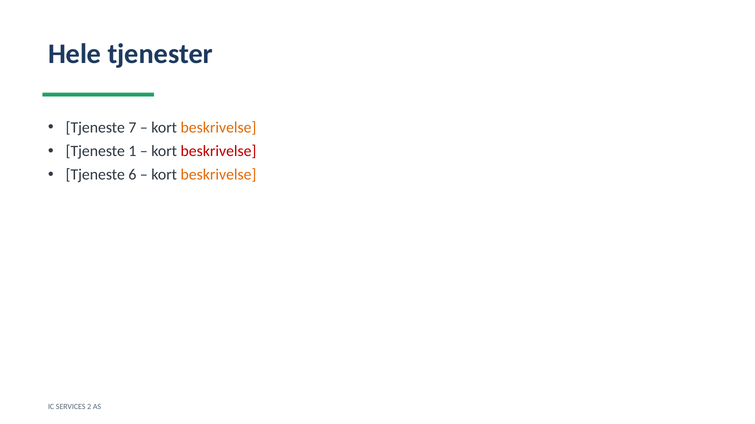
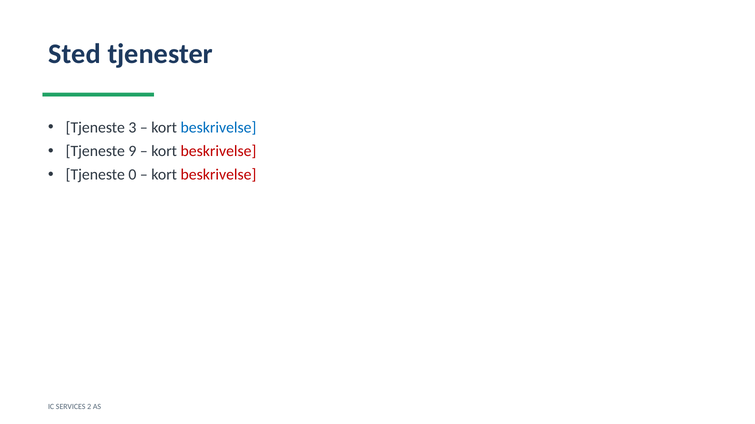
Hele: Hele -> Sted (75, 54)
7: 7 -> 3 (132, 128)
beskrivelse colour: orange -> blue (218, 128)
1: 1 -> 9 (132, 151)
6: 6 -> 0 (132, 175)
beskrivelse colour: orange -> red (218, 175)
